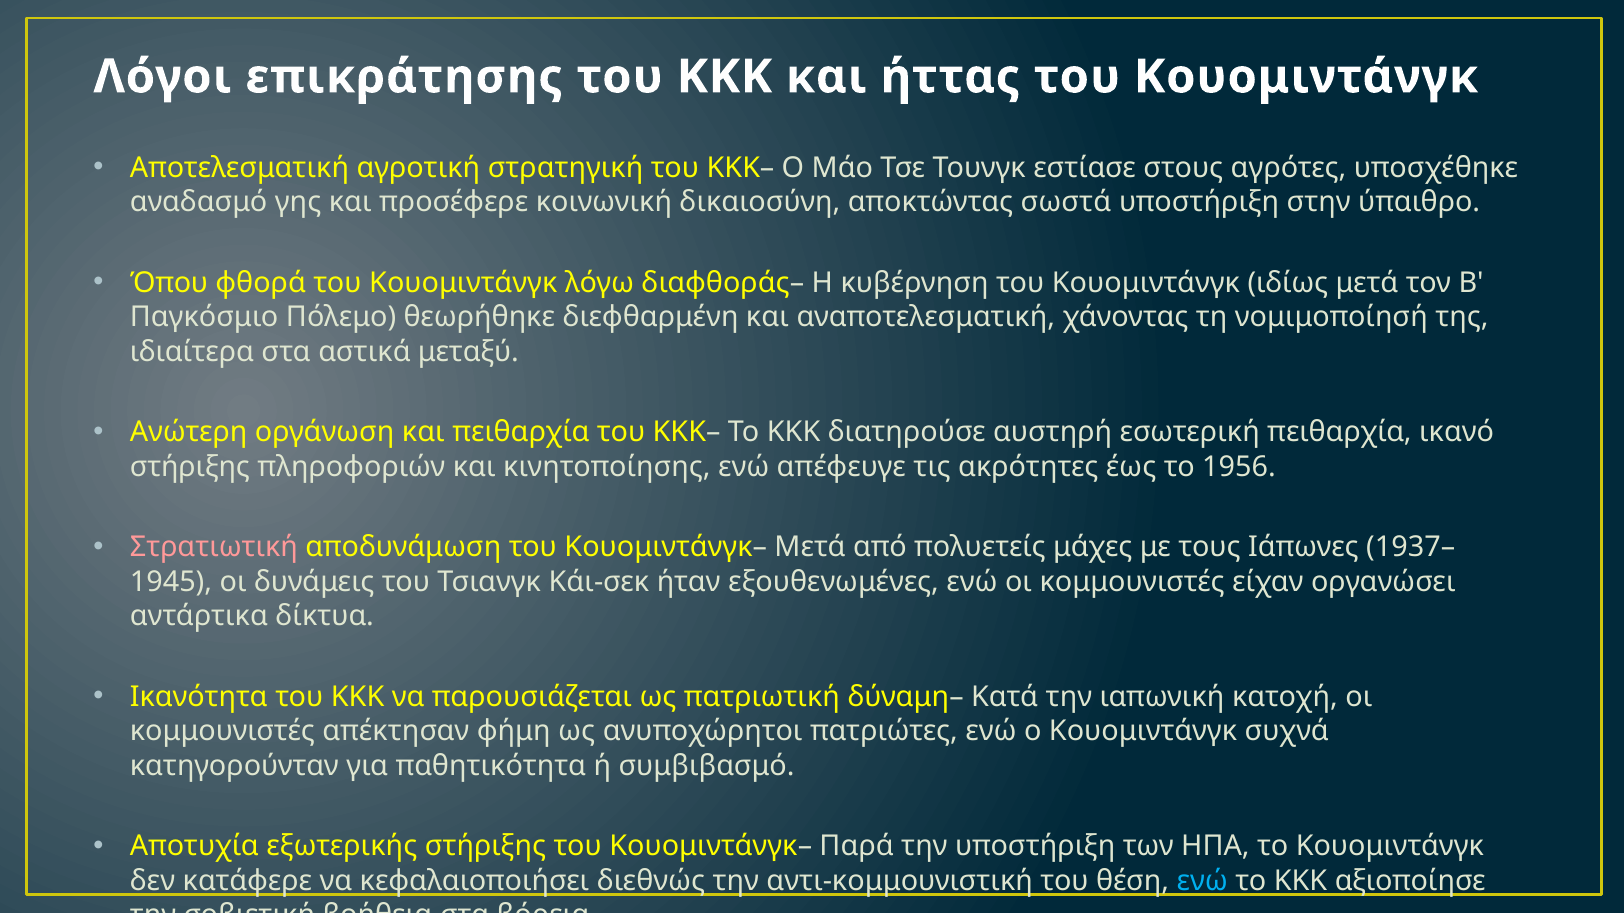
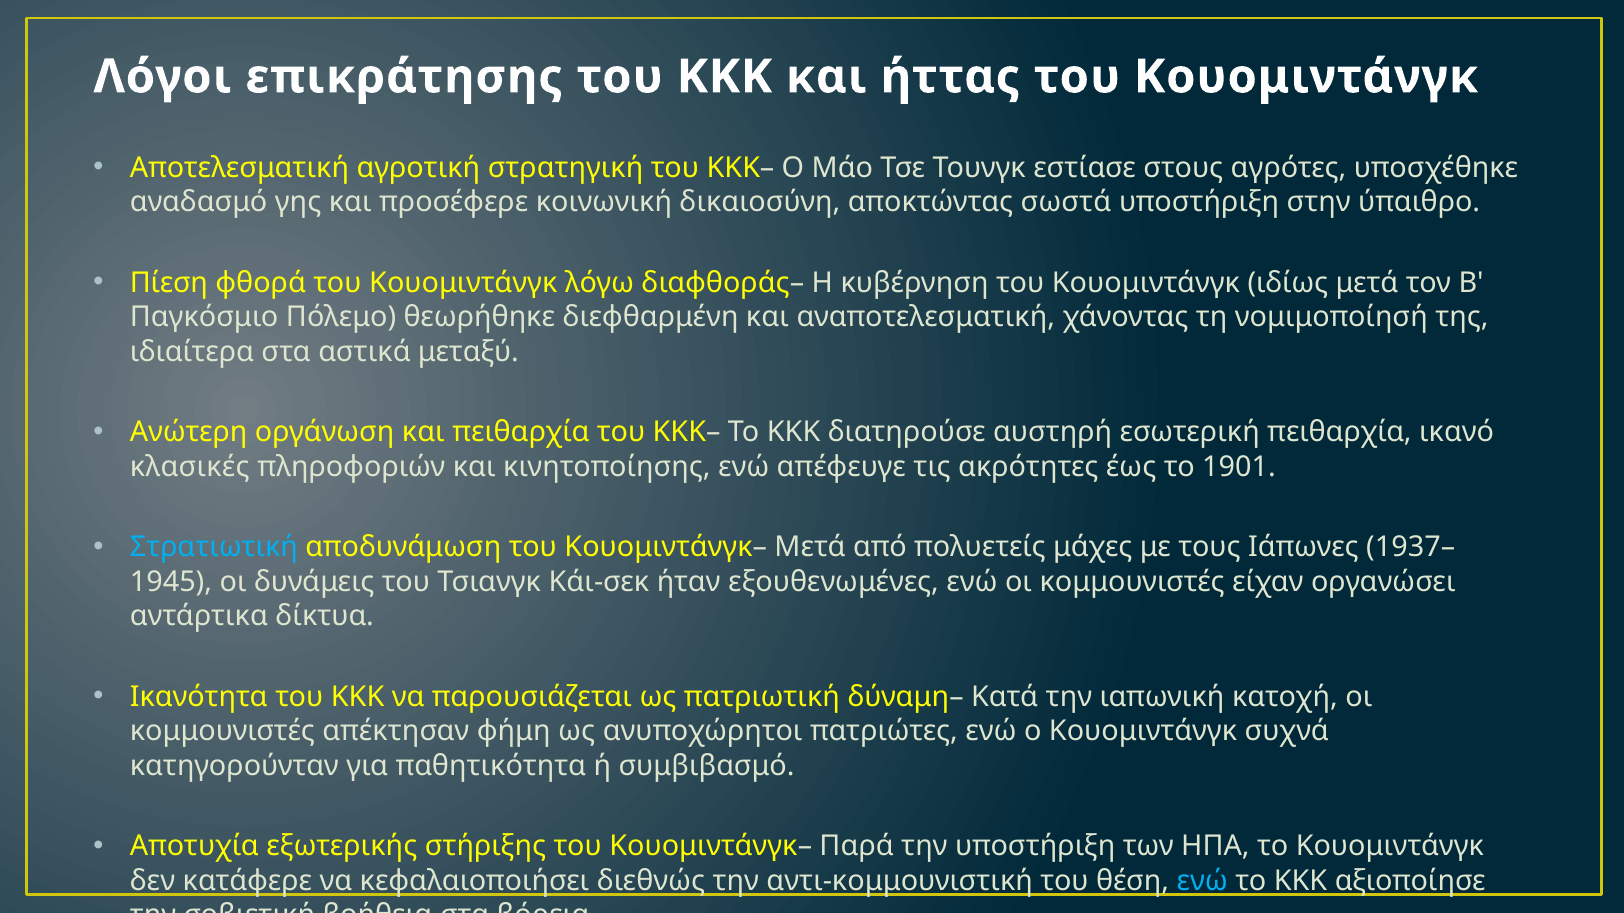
Όπου: Όπου -> Πίεση (169, 283)
στήριξης: στήριξης -> κλασικές (190, 467)
1956: 1956 -> 1901 (1239, 467)
Στρατιωτική colour: pink -> light blue (214, 547)
